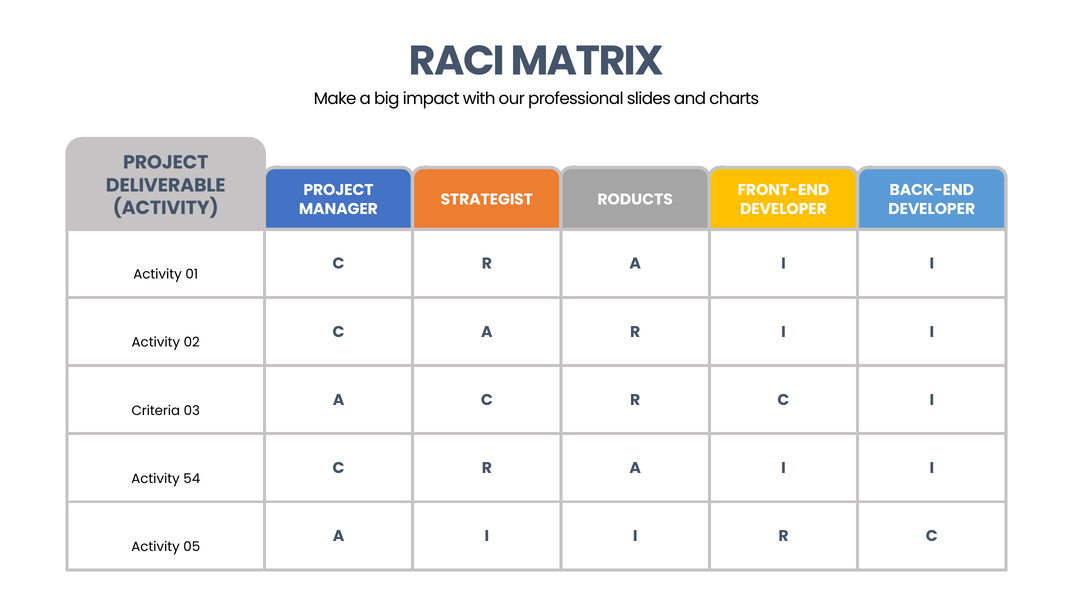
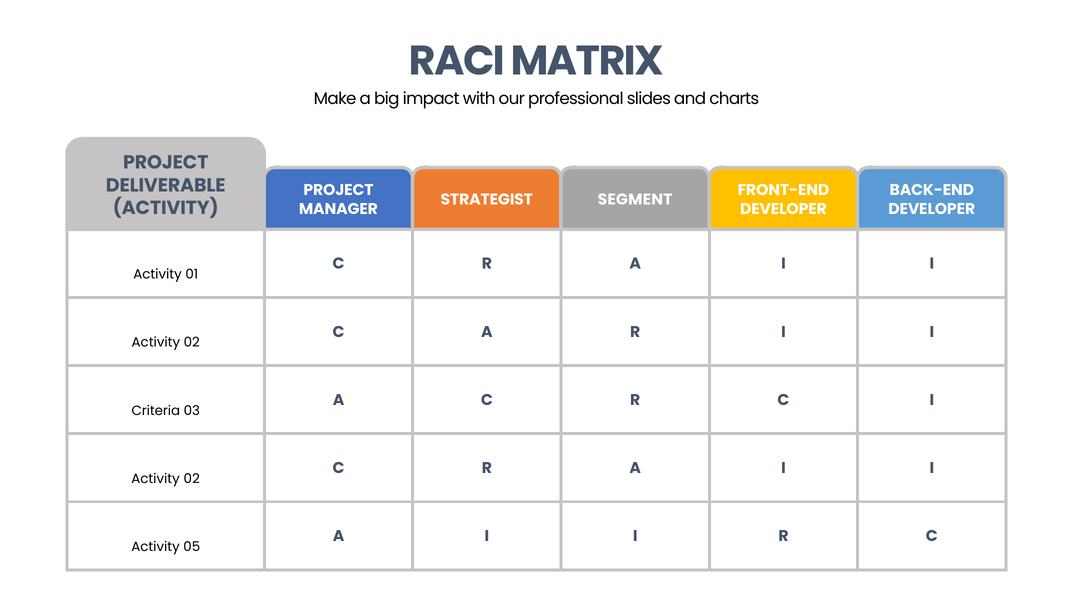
RODUCTS: RODUCTS -> SEGMENT (635, 200)
54: 54 -> 02 (192, 479)
